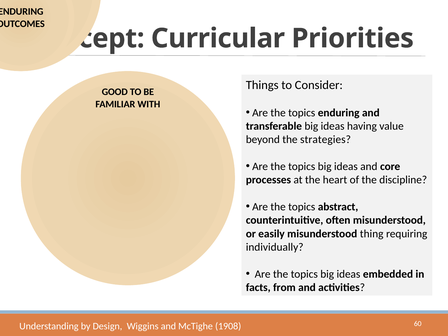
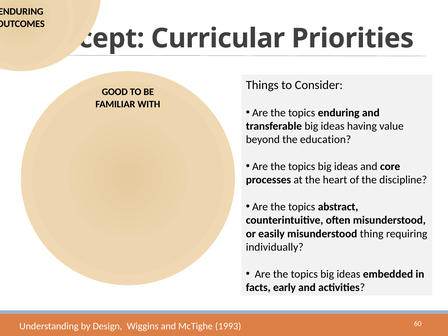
strategies: strategies -> education (326, 140)
from: from -> early (284, 287)
1908: 1908 -> 1993 (228, 326)
